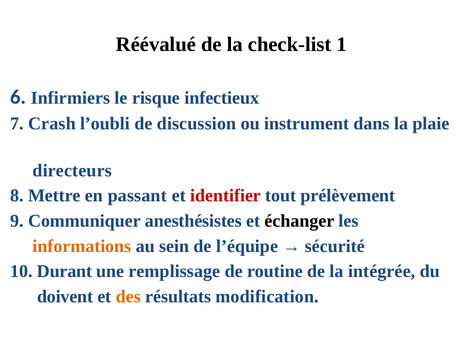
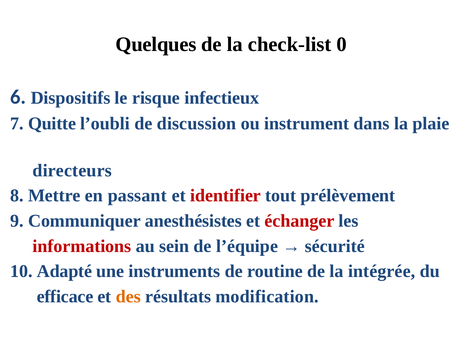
Réévalué: Réévalué -> Quelques (156, 44)
1: 1 -> 0 (342, 44)
Infirmiers: Infirmiers -> Dispositifs (71, 98)
Crash: Crash -> Quitte (52, 124)
échanger colour: black -> red (300, 221)
informations colour: orange -> red (82, 246)
Durant: Durant -> Adapté (65, 271)
remplissage: remplissage -> instruments (174, 271)
doivent: doivent -> efficace (65, 297)
